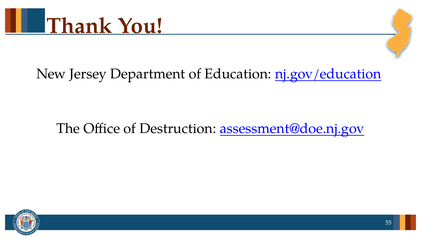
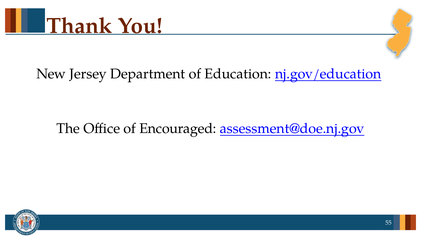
Destruction: Destruction -> Encouraged (178, 128)
